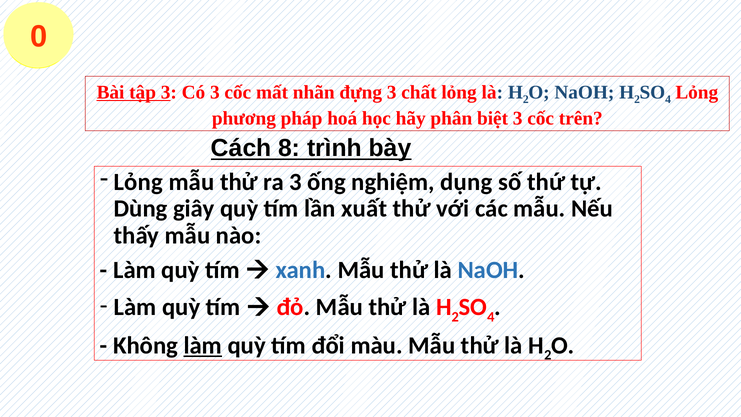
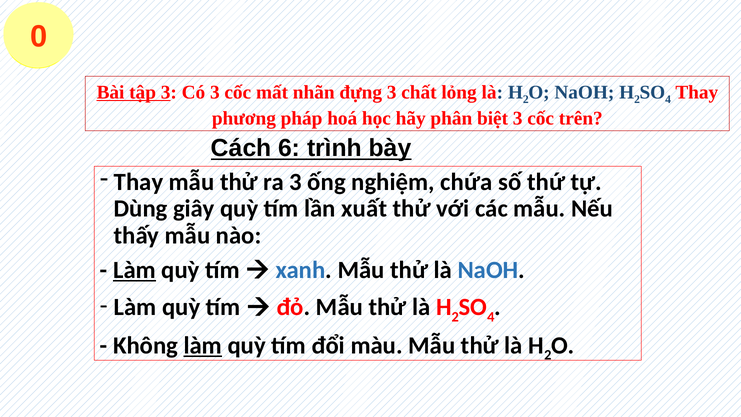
4 Lỏng: Lỏng -> Thay (697, 92)
8: 8 -> 6 (289, 148)
Lỏng: Lỏng -> Thay (139, 182)
dụng: dụng -> chứa (466, 182)
Làm underline: none -> present (134, 270)
